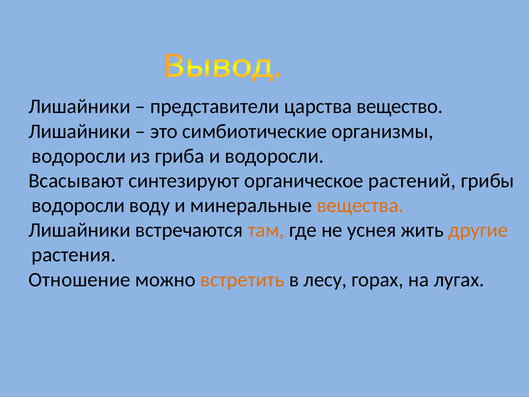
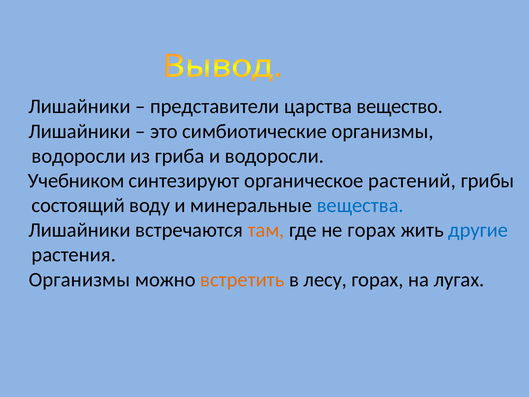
Всасывают: Всасывают -> Учебником (76, 181)
водоросли: водоросли -> состоящий (78, 205)
вещества colour: orange -> blue (360, 205)
не уснея: уснея -> горах (372, 230)
другие colour: orange -> blue (478, 230)
Отношение: Отношение -> Организмы (79, 279)
